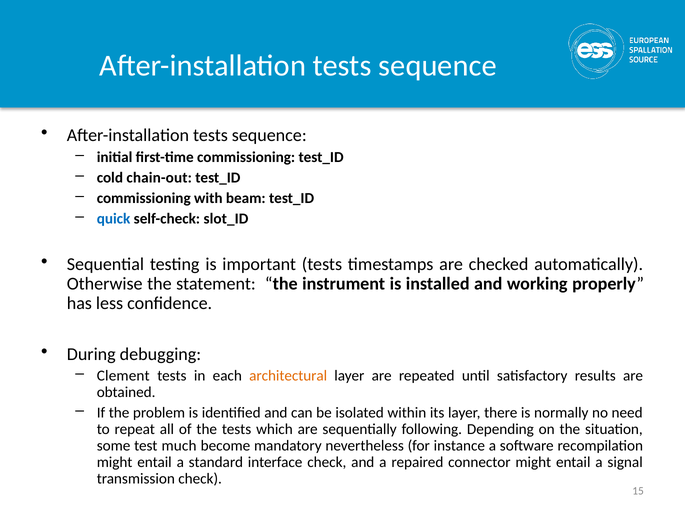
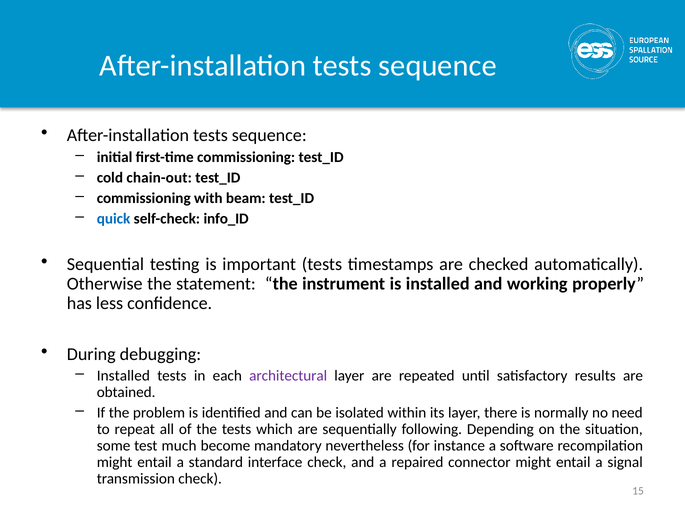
slot_ID: slot_ID -> info_ID (226, 219)
Clement: Clement -> Installed (123, 376)
architectural colour: orange -> purple (288, 376)
